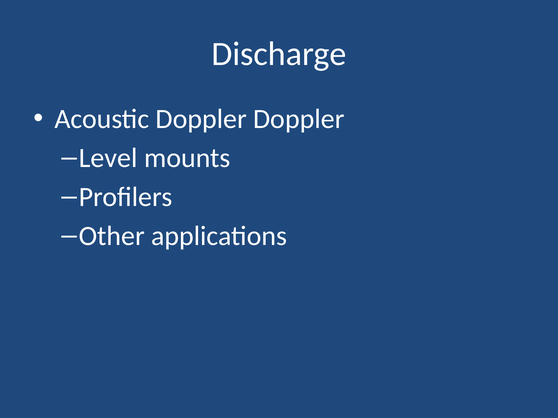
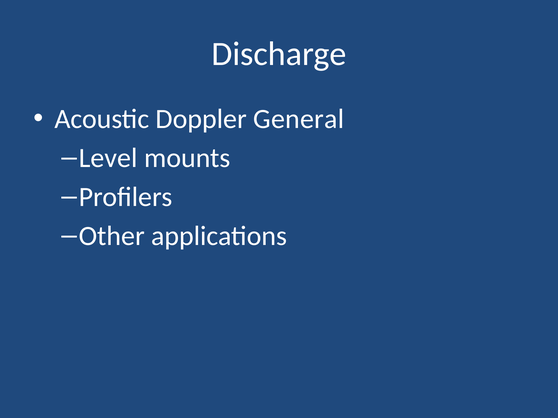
Doppler Doppler: Doppler -> General (299, 119)
